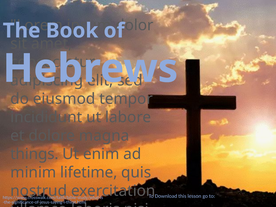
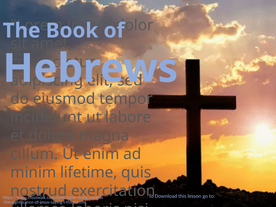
things: things -> cillum (34, 154)
